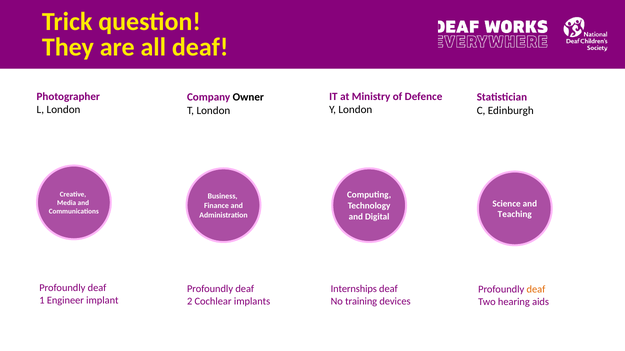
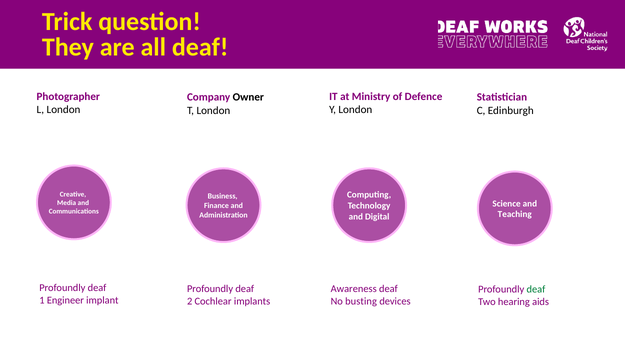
Internships: Internships -> Awareness (354, 289)
deaf colour: orange -> green (536, 290)
training: training -> busting (361, 302)
